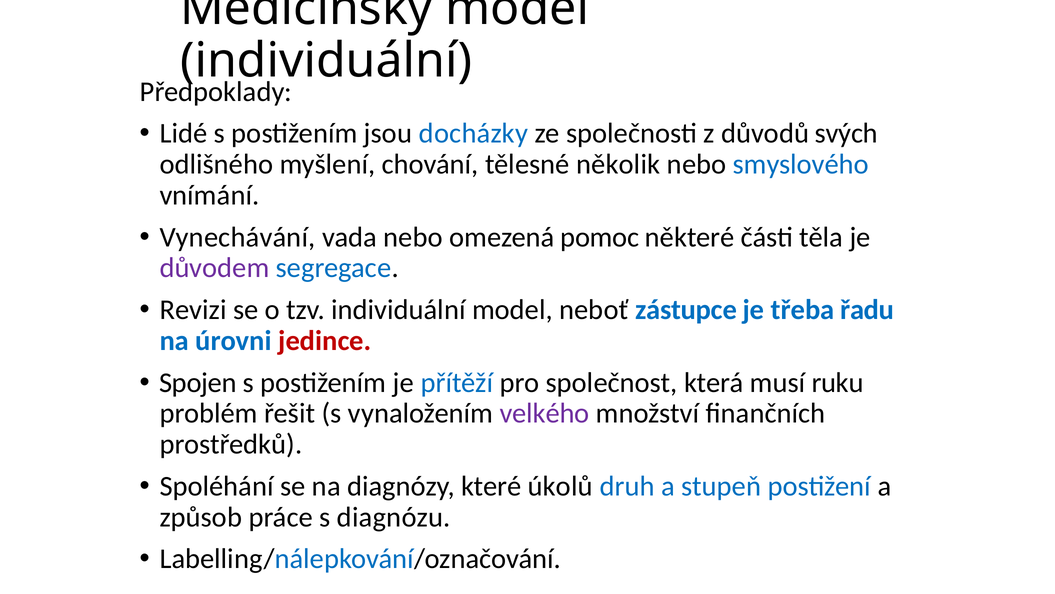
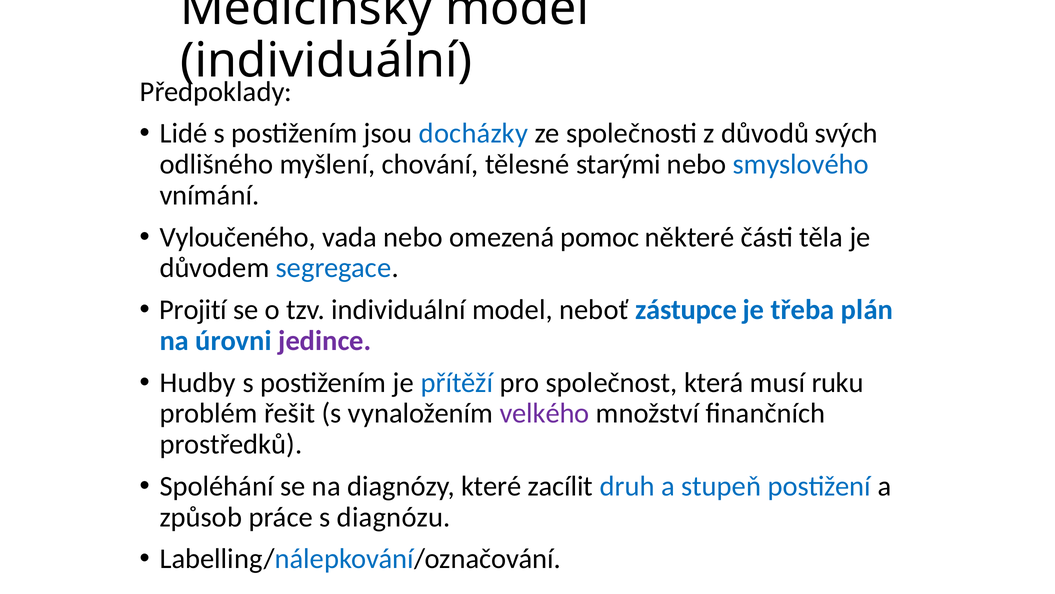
několik: několik -> starými (618, 164)
Vynechávání: Vynechávání -> Vyloučeného (238, 237)
důvodem colour: purple -> black (214, 268)
Revizi: Revizi -> Projití (193, 310)
řadu: řadu -> plán (867, 310)
jedince colour: red -> purple (325, 340)
Spojen: Spojen -> Hudby (198, 382)
úkolů: úkolů -> zacílit (560, 486)
